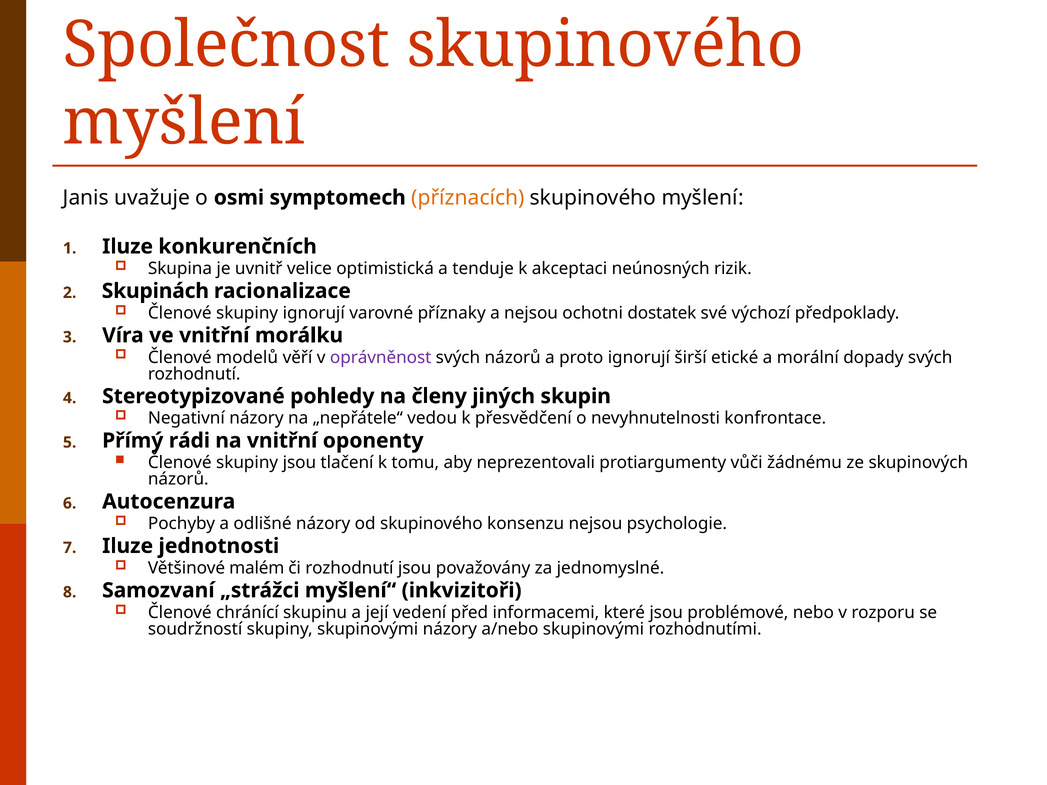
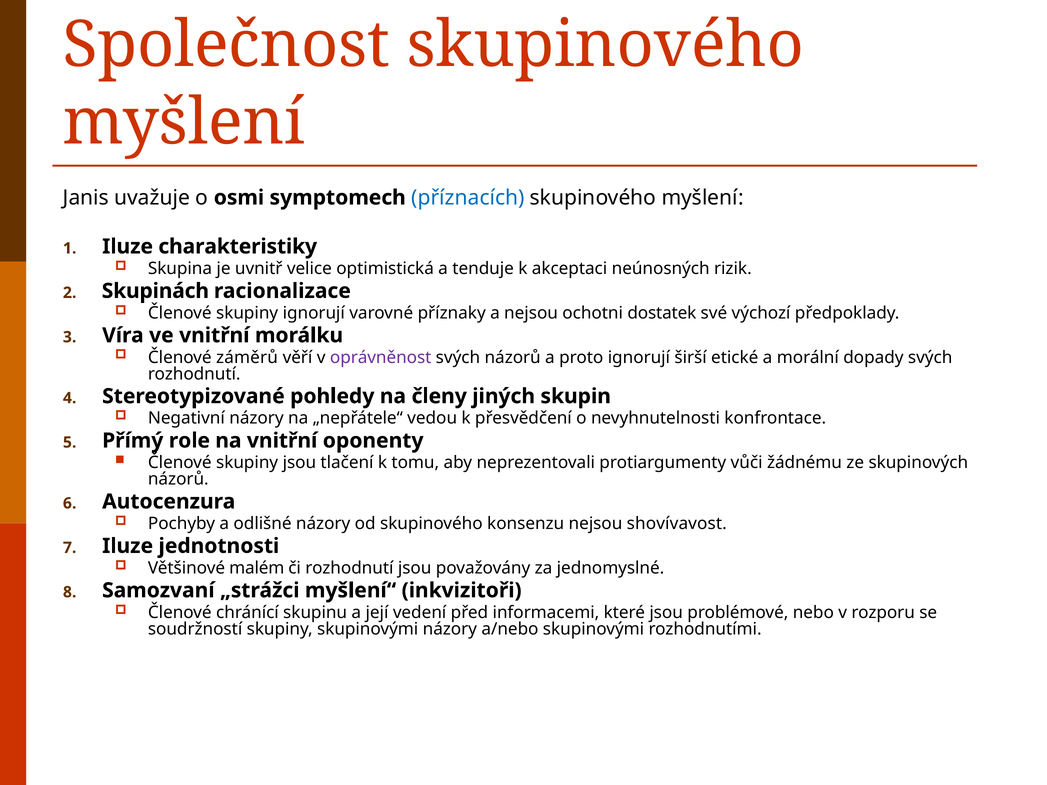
příznacích colour: orange -> blue (468, 198)
konkurenčních: konkurenčních -> charakteristiky (238, 247)
modelů: modelů -> záměrů (247, 357)
rádi: rádi -> role (189, 441)
psychologie: psychologie -> shovívavost (677, 524)
